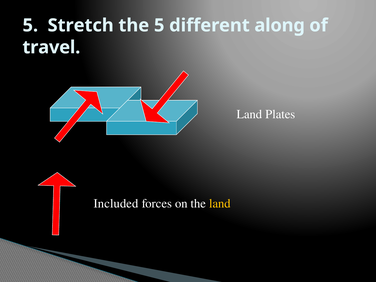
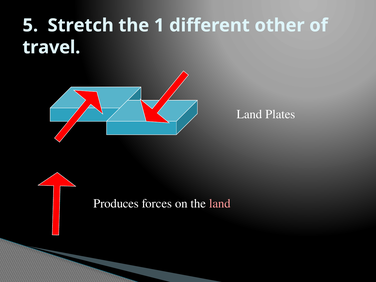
the 5: 5 -> 1 (159, 25)
along: along -> other (280, 25)
Included: Included -> Produces (116, 204)
land colour: yellow -> pink (220, 204)
